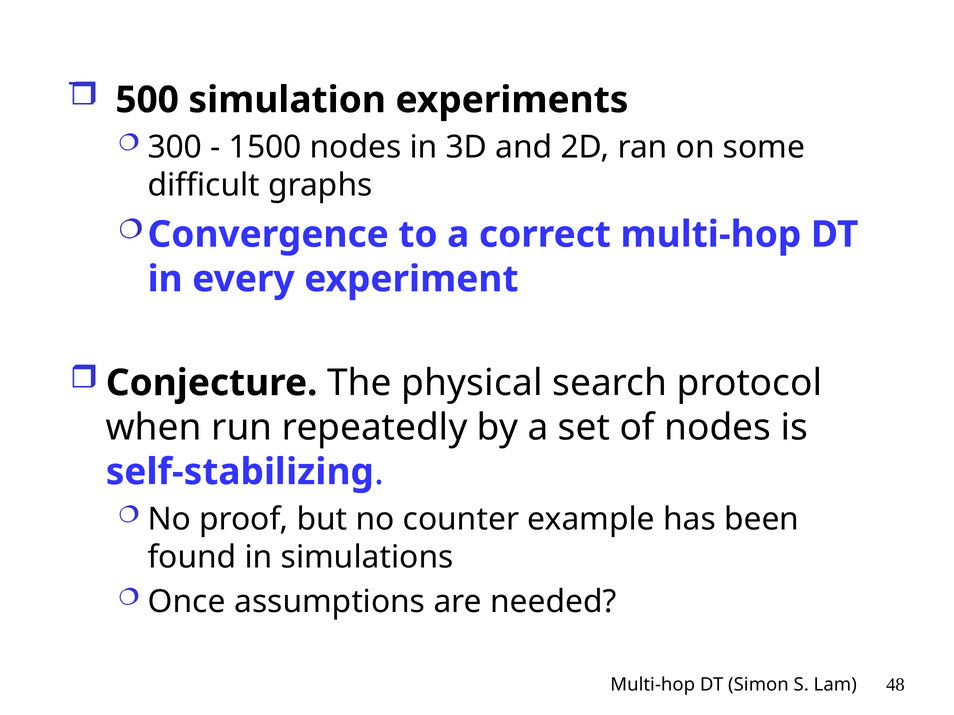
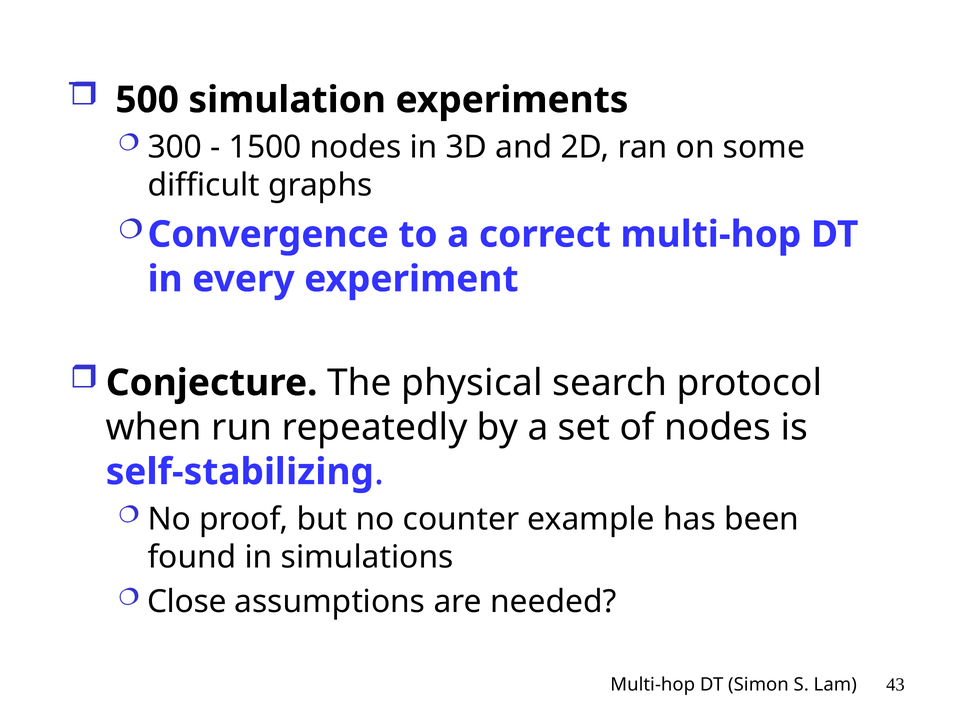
Once: Once -> Close (187, 602)
48: 48 -> 43 (895, 685)
